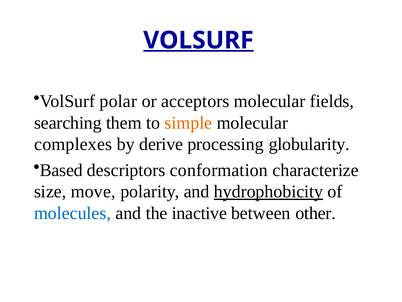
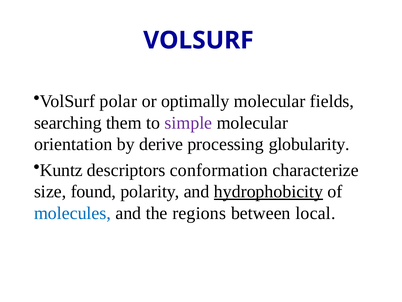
VOLSURF underline: present -> none (198, 40)
acceptors: acceptors -> optimally (195, 101)
simple colour: orange -> purple (188, 123)
complexes: complexes -> orientation (73, 144)
Based: Based -> Kuntz (61, 170)
move: move -> found (93, 191)
inactive: inactive -> regions (199, 213)
other: other -> local (315, 213)
